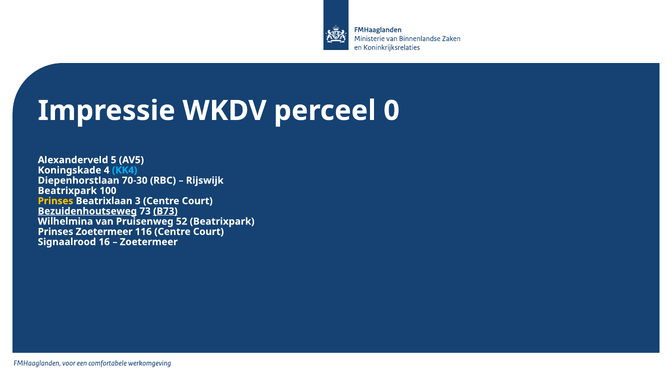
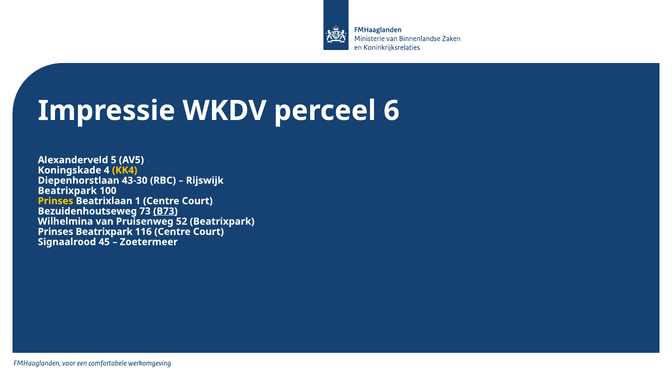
0: 0 -> 6 (392, 111)
KK4 colour: light blue -> yellow (125, 170)
70-30: 70-30 -> 43-30 (135, 180)
3: 3 -> 1 (138, 201)
Bezuidenhoutseweg underline: present -> none (87, 211)
Prinses Zoetermeer: Zoetermeer -> Beatrixpark (104, 232)
16: 16 -> 45 (104, 242)
